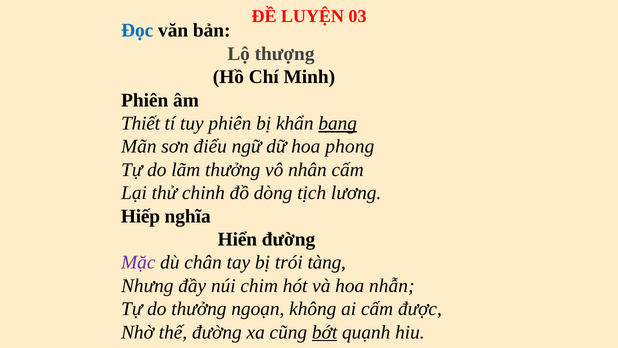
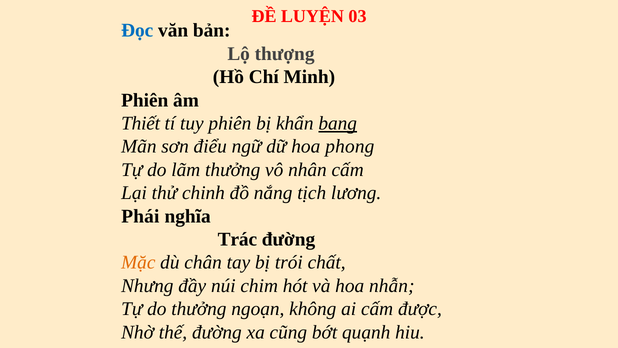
dòng: dòng -> nắng (273, 193)
Hiếp: Hiếp -> Phái (140, 216)
Hiển: Hiển -> Trác (237, 239)
Mặc colour: purple -> orange (138, 262)
tàng: tàng -> chất (327, 262)
bớt underline: present -> none (325, 332)
